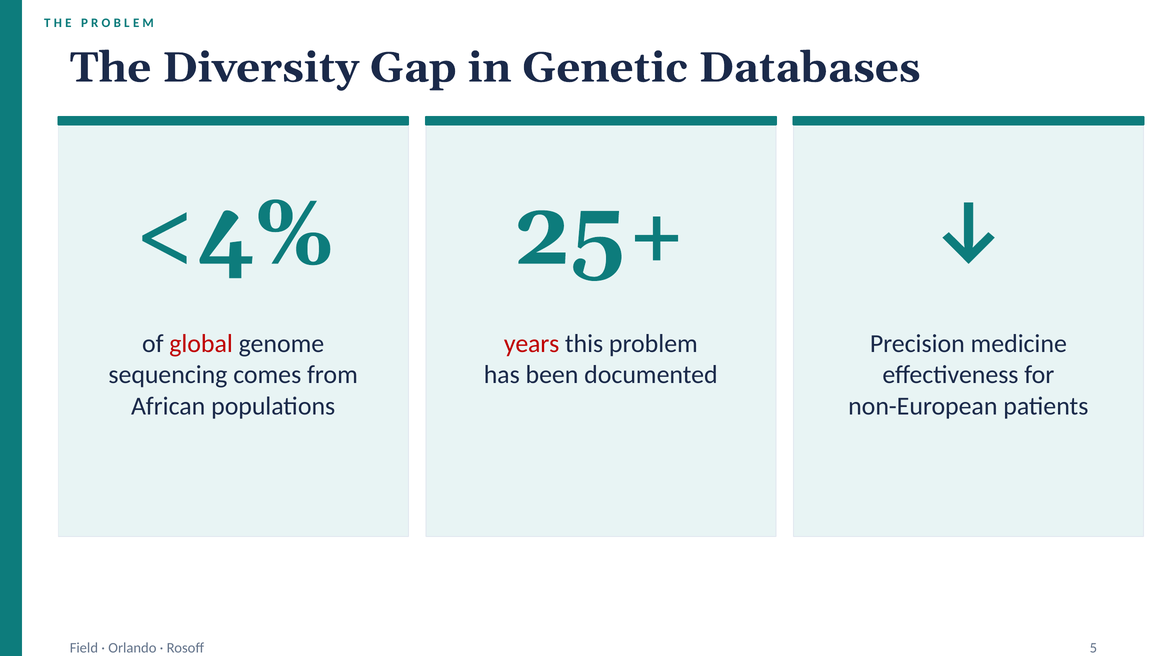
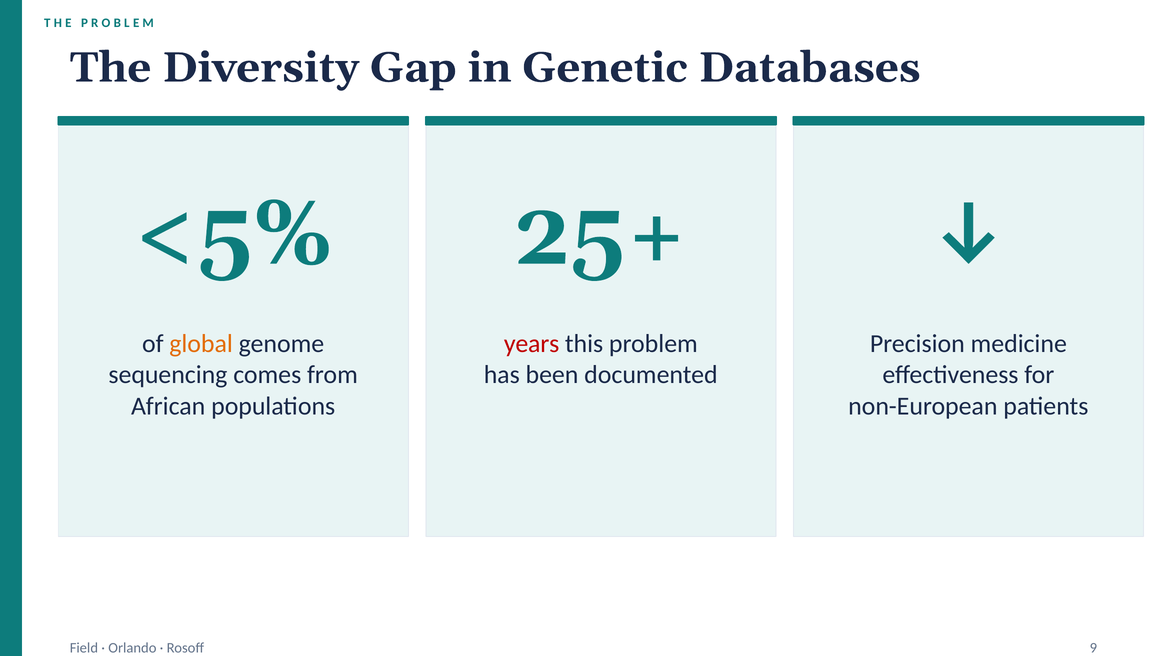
<4%: <4% -> <5% (233, 234)
global colour: red -> orange (201, 344)
5: 5 -> 9 (1093, 648)
